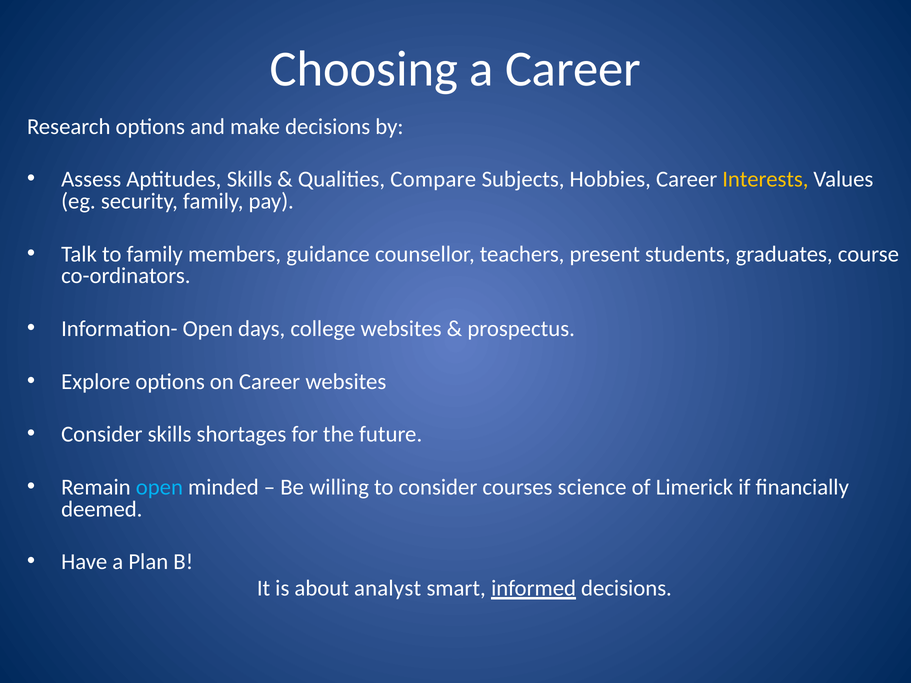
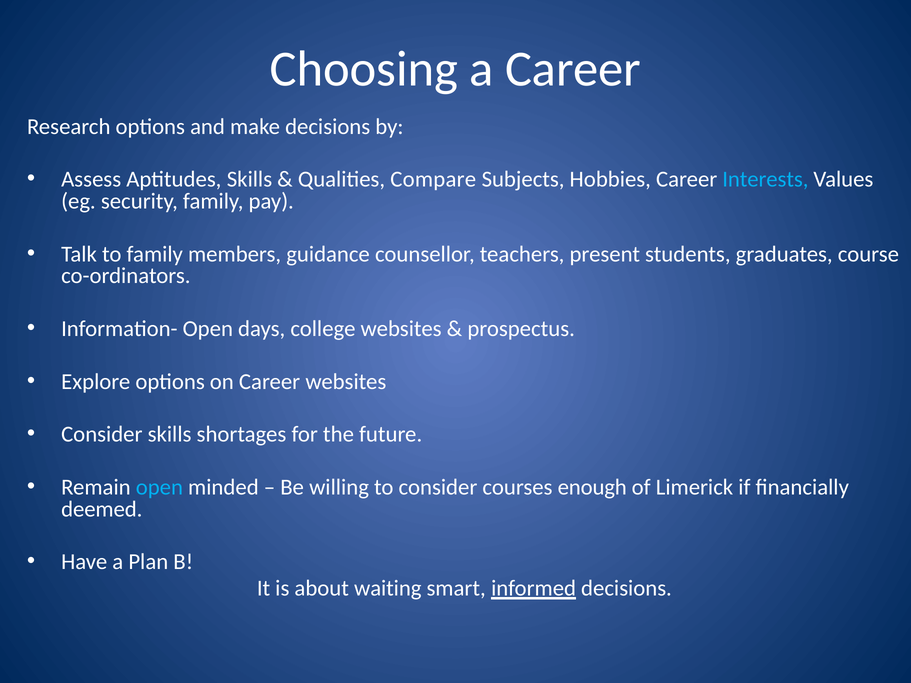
Interests colour: yellow -> light blue (765, 179)
science: science -> enough (592, 487)
analyst: analyst -> waiting (388, 588)
